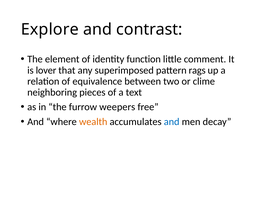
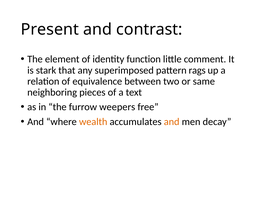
Explore: Explore -> Present (50, 29)
lover: lover -> stark (46, 70)
clime: clime -> same (204, 81)
and colour: blue -> orange (172, 122)
